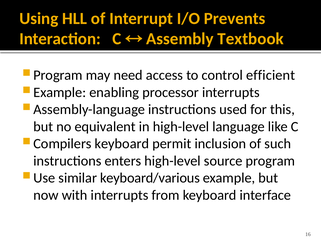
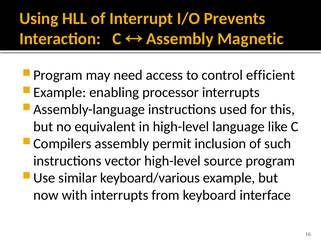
Textbook: Textbook -> Magnetic (251, 39)
keyboard: keyboard -> assembly (122, 144)
enters: enters -> vector (123, 161)
